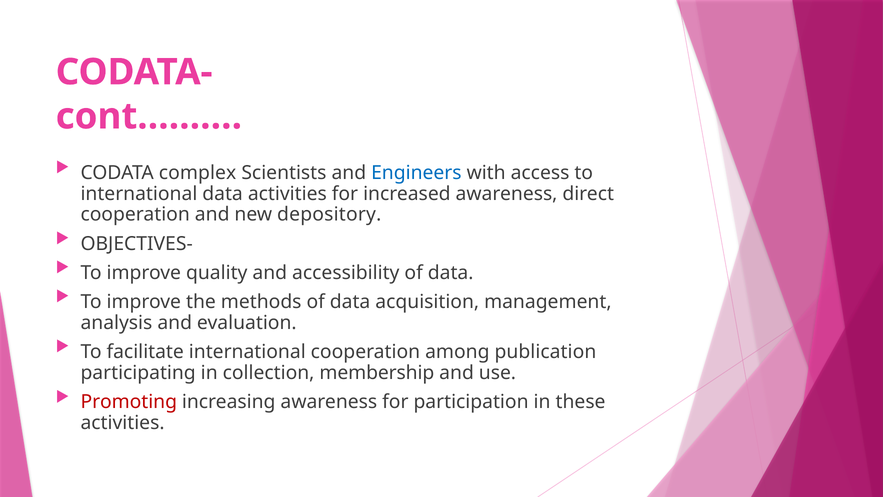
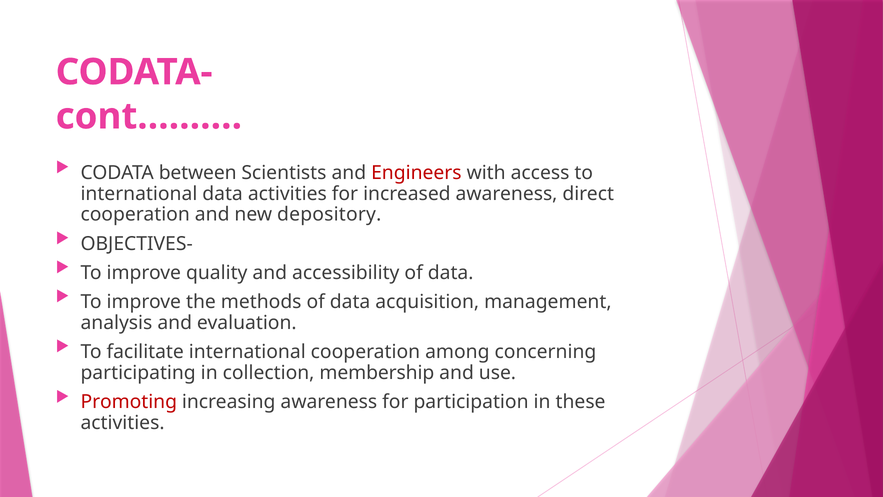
complex: complex -> between (198, 173)
Engineers colour: blue -> red (416, 173)
publication: publication -> concerning (545, 352)
